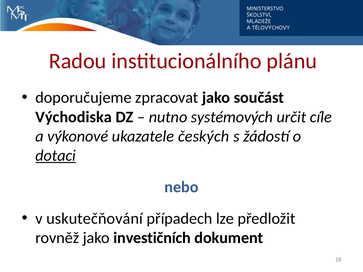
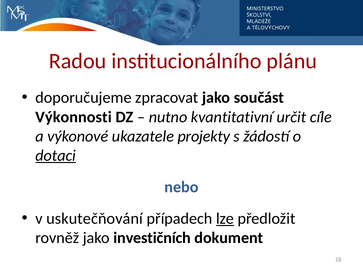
Východiska: Východiska -> Výkonnosti (74, 117)
systémových: systémových -> kvantitativní (232, 117)
českých: českých -> projekty (204, 136)
lze underline: none -> present (225, 219)
